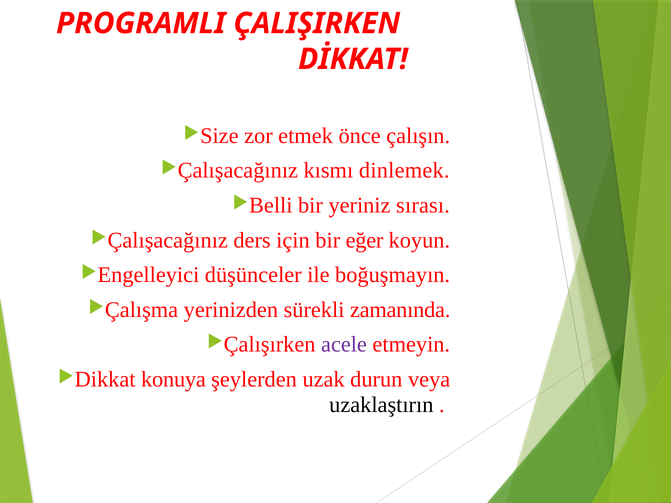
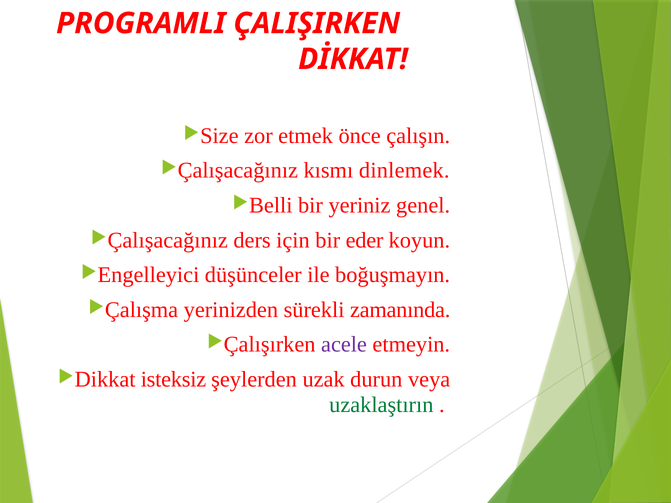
sırası: sırası -> genel (423, 206)
eğer: eğer -> eder (365, 240)
konuya: konuya -> isteksiz (173, 380)
uzaklaştırın colour: black -> green (381, 405)
